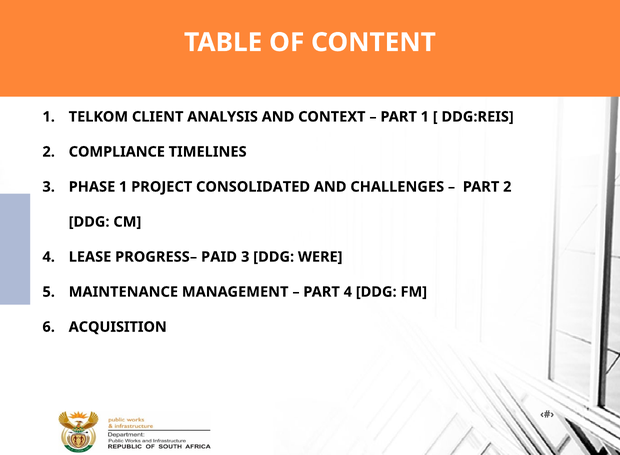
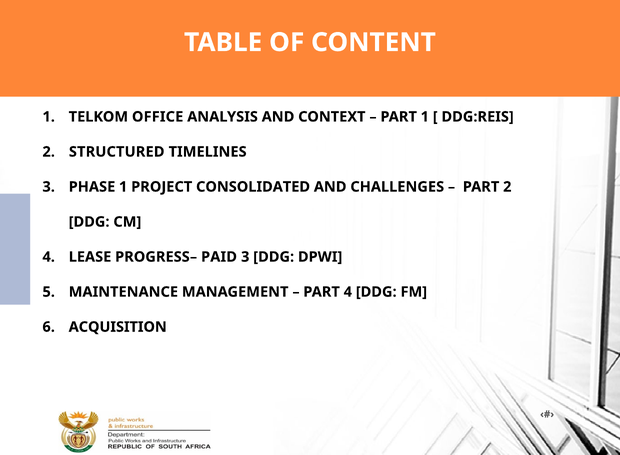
CLIENT: CLIENT -> OFFICE (158, 117)
COMPLIANCE: COMPLIANCE -> STRUCTURED (117, 152)
WERE: WERE -> DPWI (320, 257)
